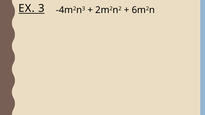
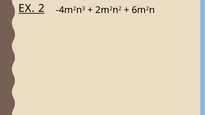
3: 3 -> 2 (41, 8)
